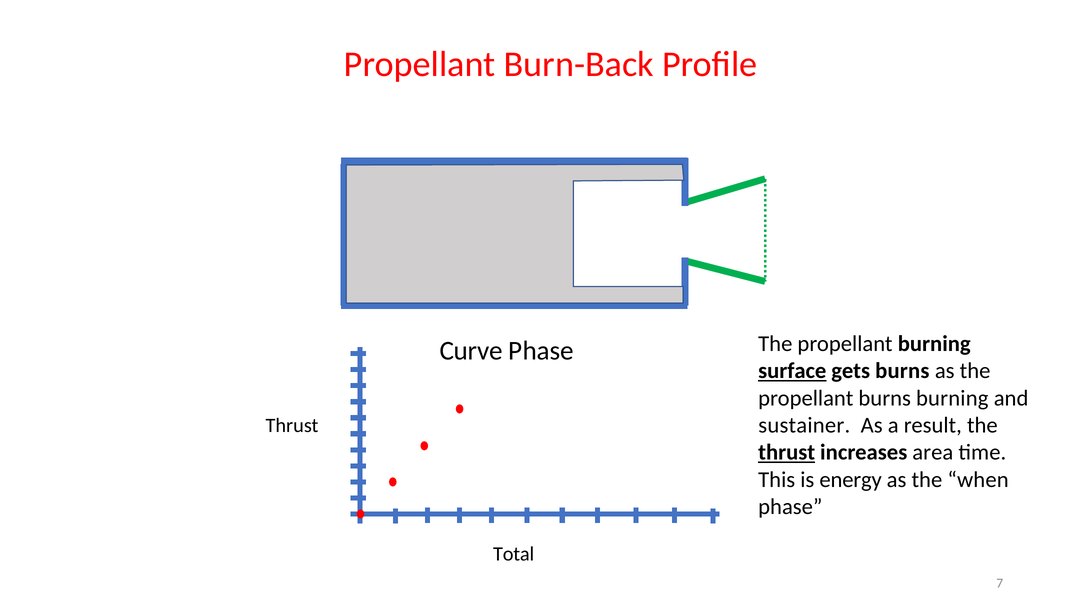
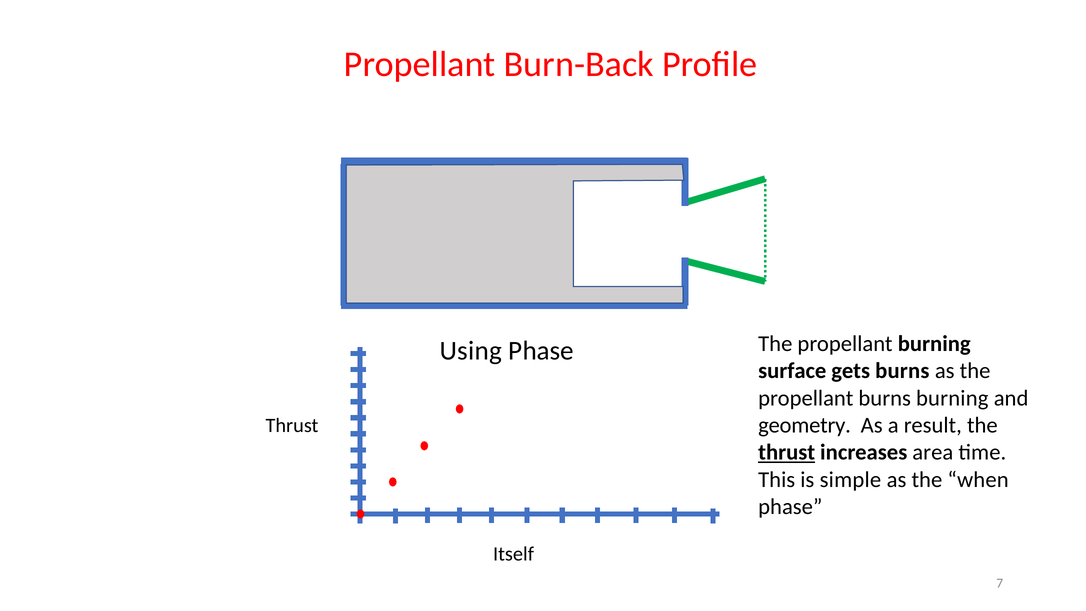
Curve: Curve -> Using (471, 351)
surface underline: present -> none (792, 371)
sustainer: sustainer -> geometry (805, 425)
energy: energy -> simple (850, 479)
Total: Total -> Itself (514, 554)
